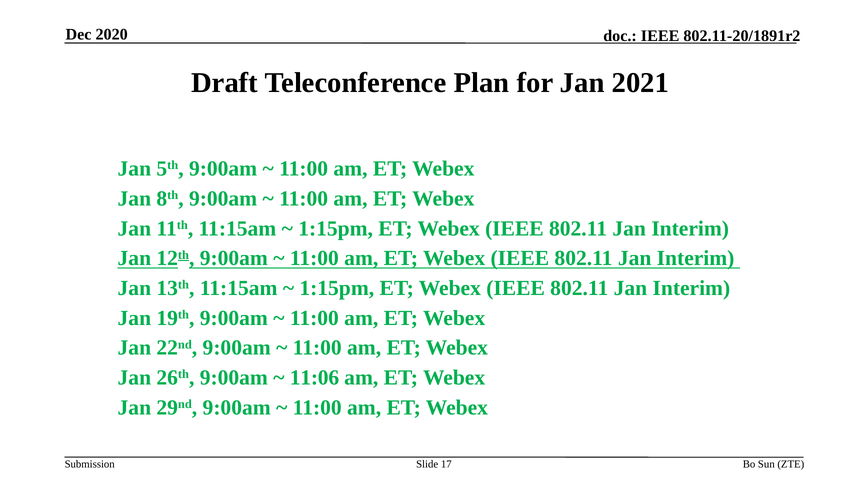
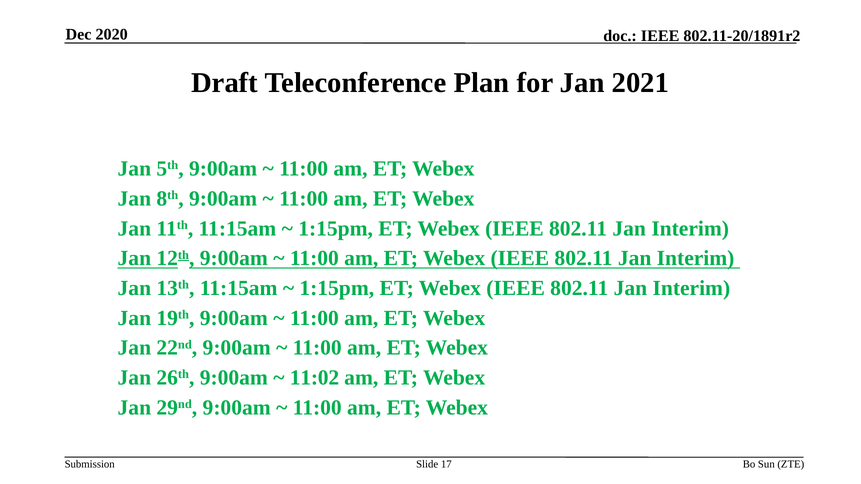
11:06: 11:06 -> 11:02 (314, 378)
